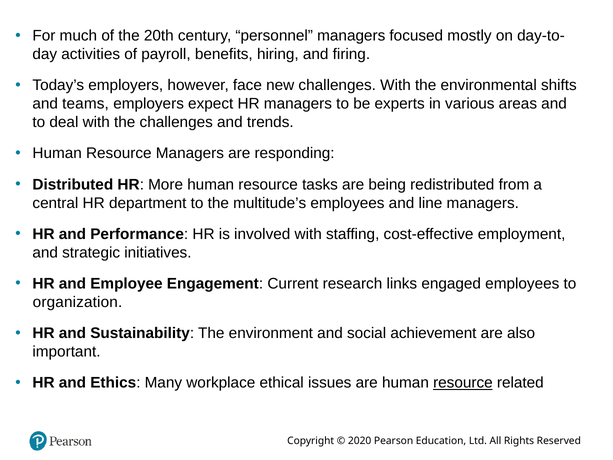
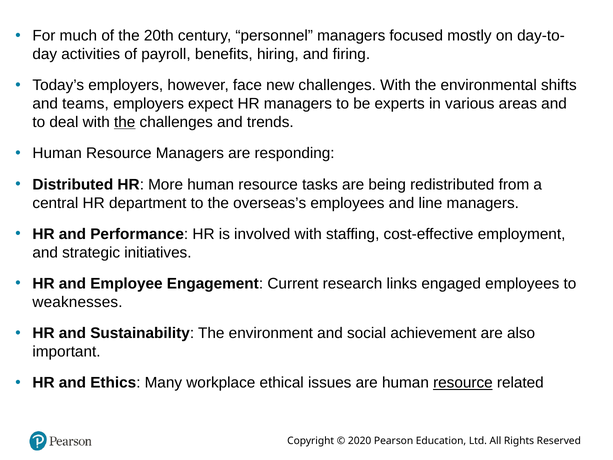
the underline: none -> present (125, 122)
multitude’s: multitude’s -> overseas’s (270, 203)
organization: organization -> weaknesses (78, 302)
